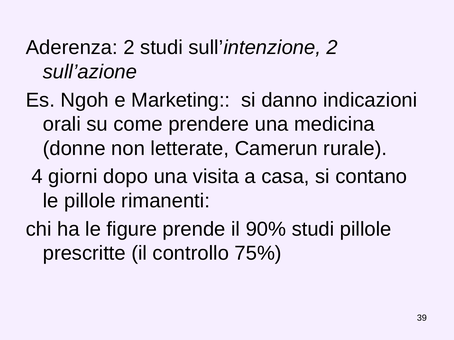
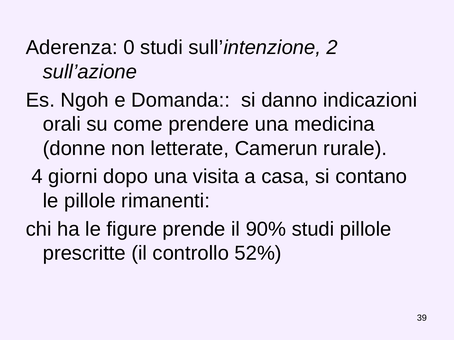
Aderenza 2: 2 -> 0 (129, 48)
Marketing: Marketing -> Domanda (181, 100)
75%: 75% -> 52% (258, 254)
